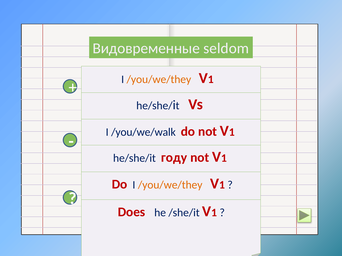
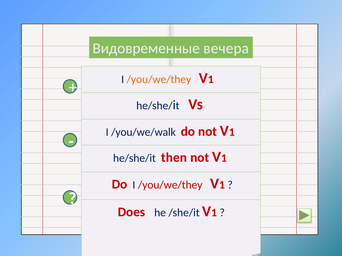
seldom: seldom -> вечера (226, 49)
году: году -> then (174, 158)
/you/we/they colour: orange -> red (170, 185)
